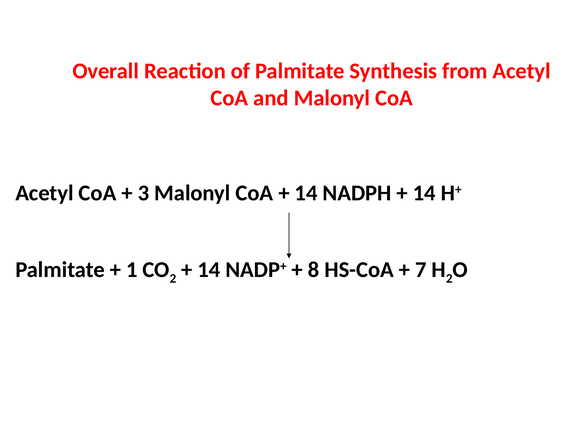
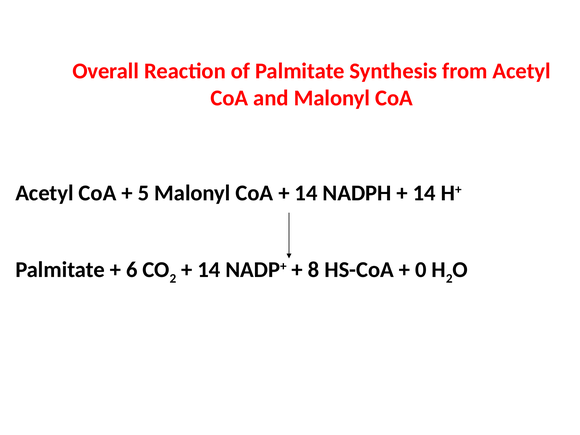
3: 3 -> 5 (143, 193)
1: 1 -> 6 (132, 270)
7: 7 -> 0 (421, 270)
